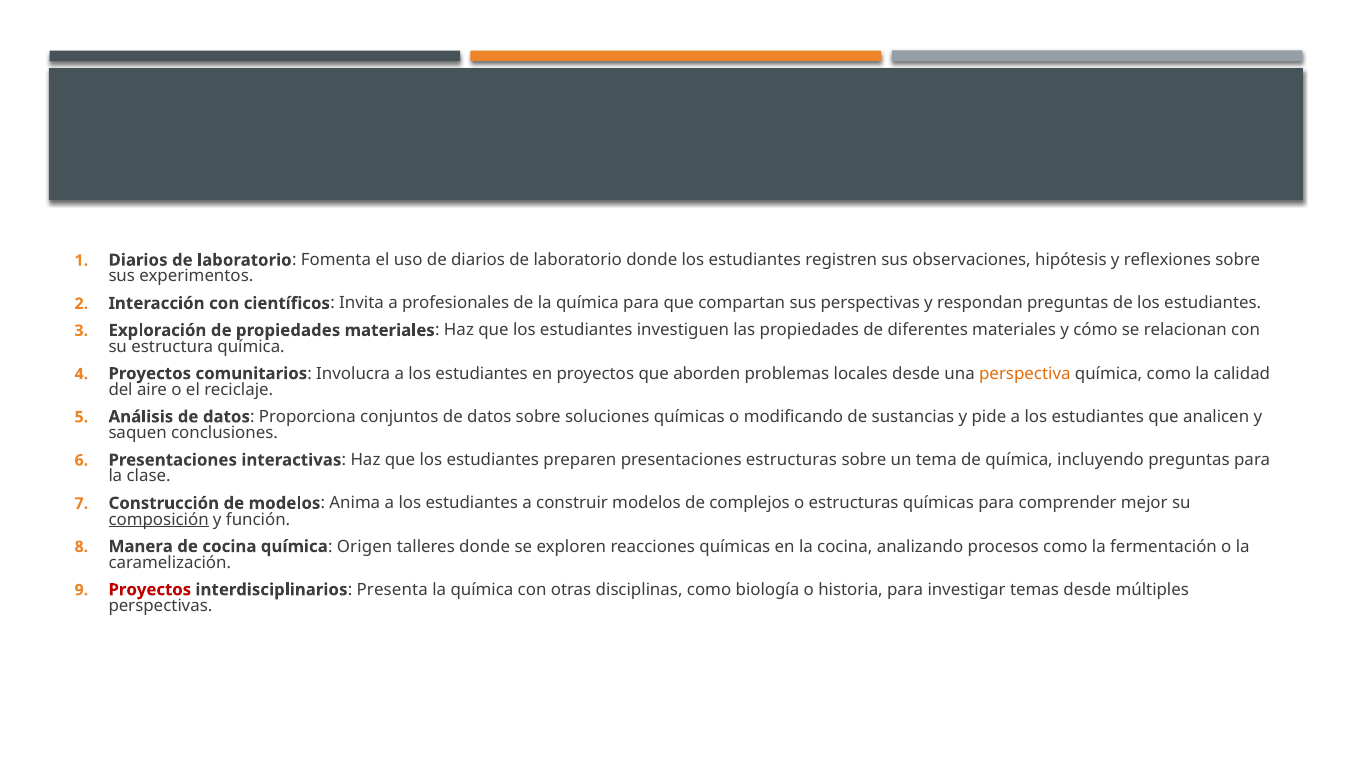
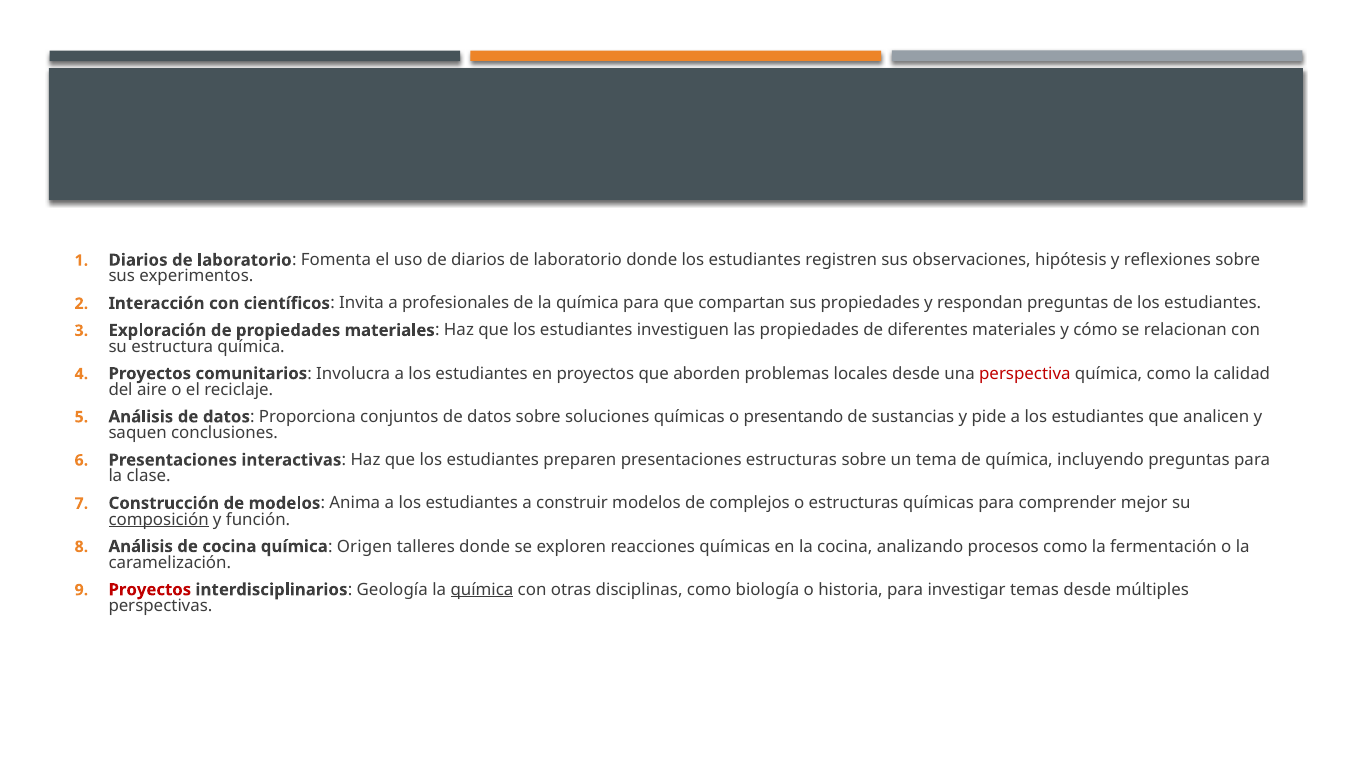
sus perspectivas: perspectivas -> propiedades (870, 303)
perspectiva colour: orange -> red (1025, 373)
modificando: modificando -> presentando (794, 417)
Manera: Manera -> Análisis (141, 546)
Presenta: Presenta -> Geología (392, 589)
química underline: none -> present (482, 589)
